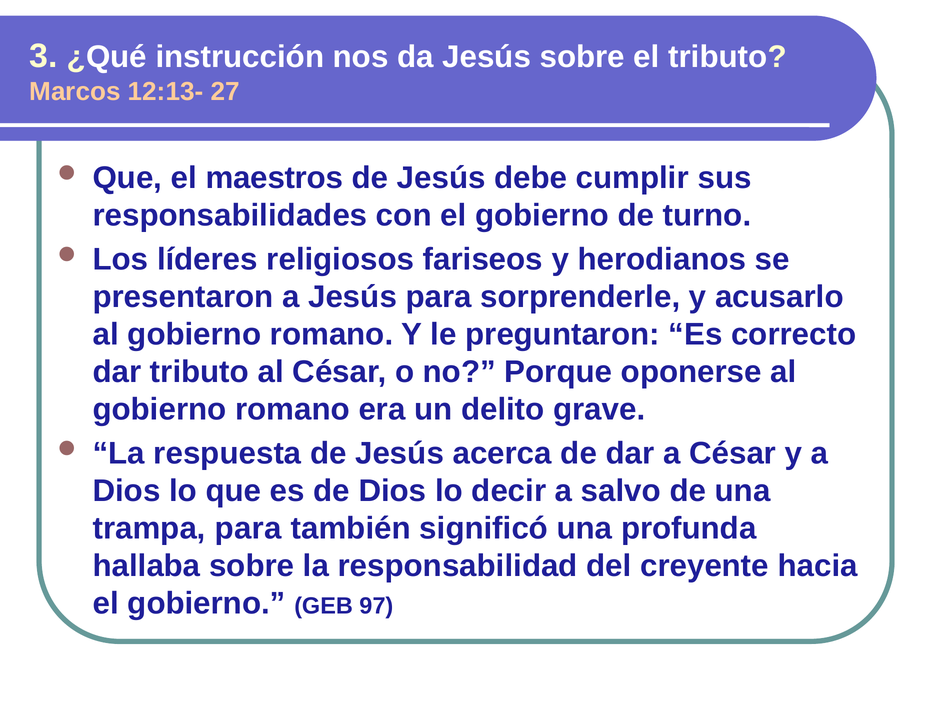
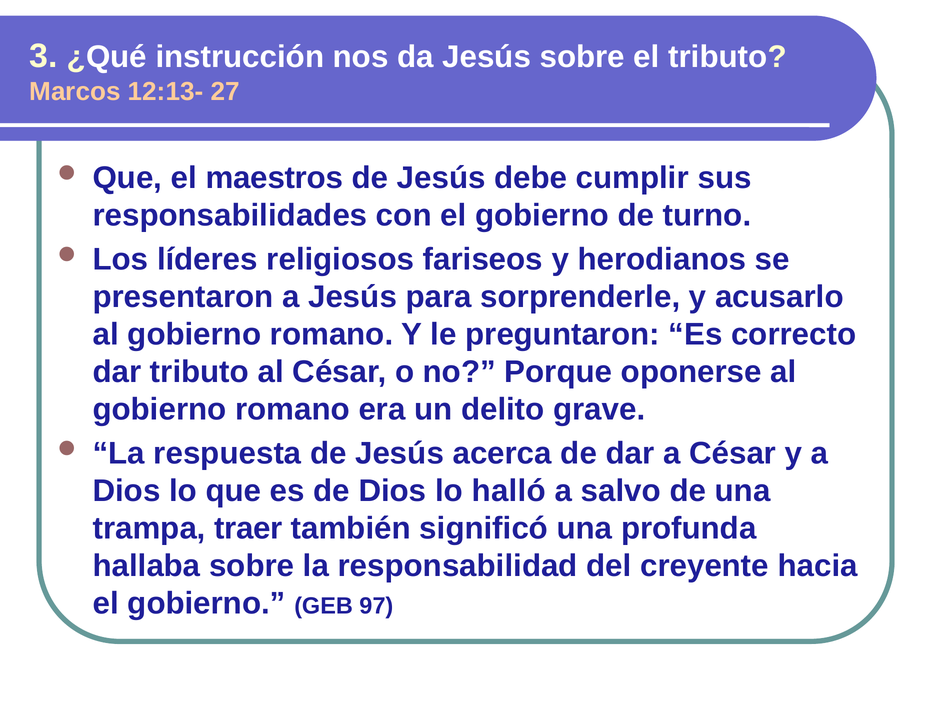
decir: decir -> halló (509, 491)
trampa para: para -> traer (248, 529)
